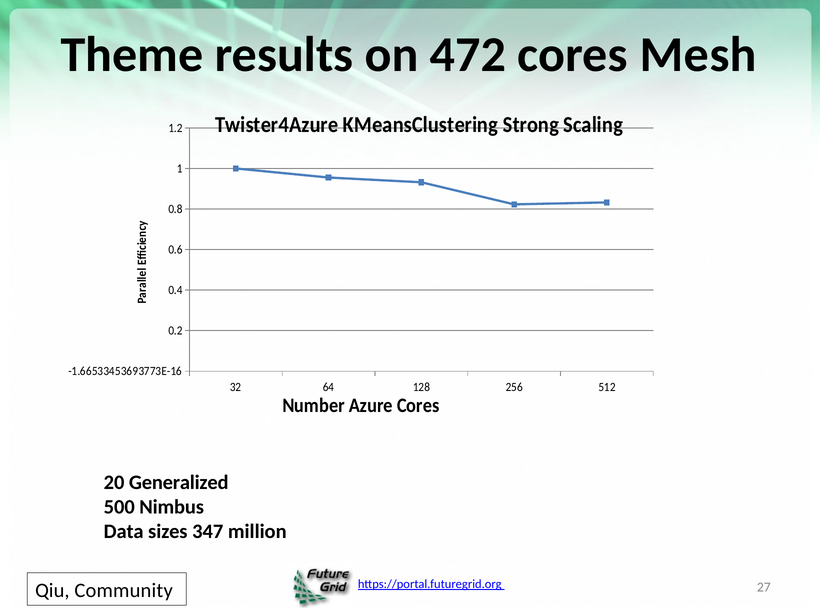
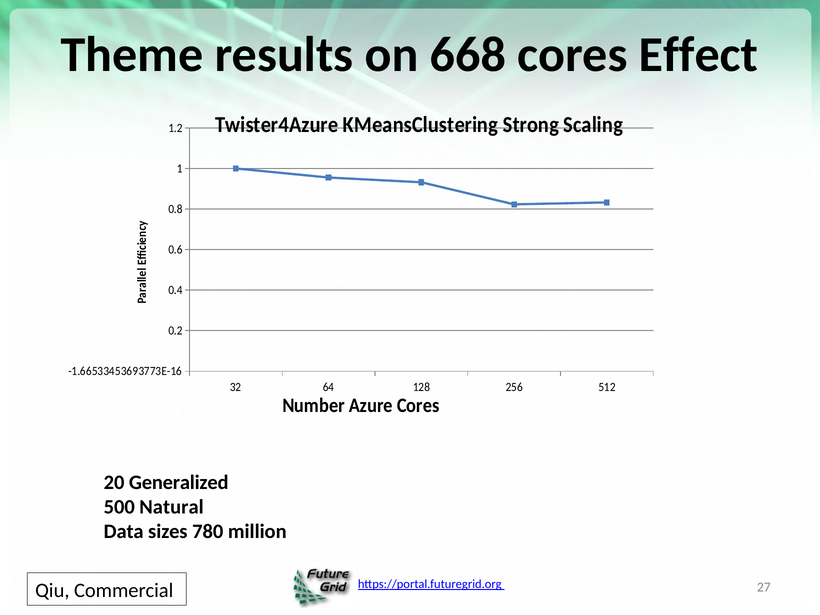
472: 472 -> 668 (468, 55)
Mesh: Mesh -> Effect (698, 55)
Nimbus: Nimbus -> Natural (172, 507)
347: 347 -> 780 (208, 532)
Community: Community -> Commercial (124, 591)
